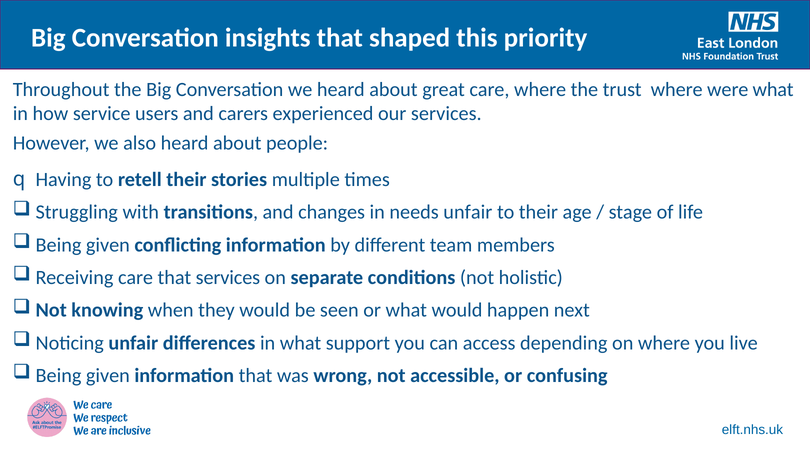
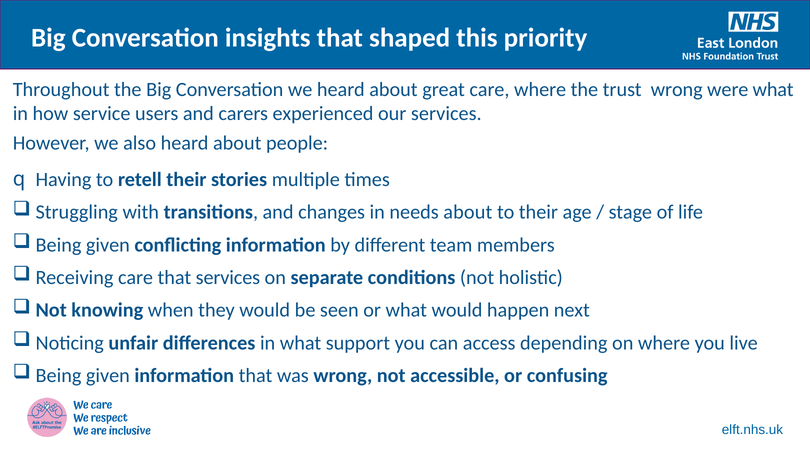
trust where: where -> wrong (677, 90)
needs unfair: unfair -> about (468, 212)
